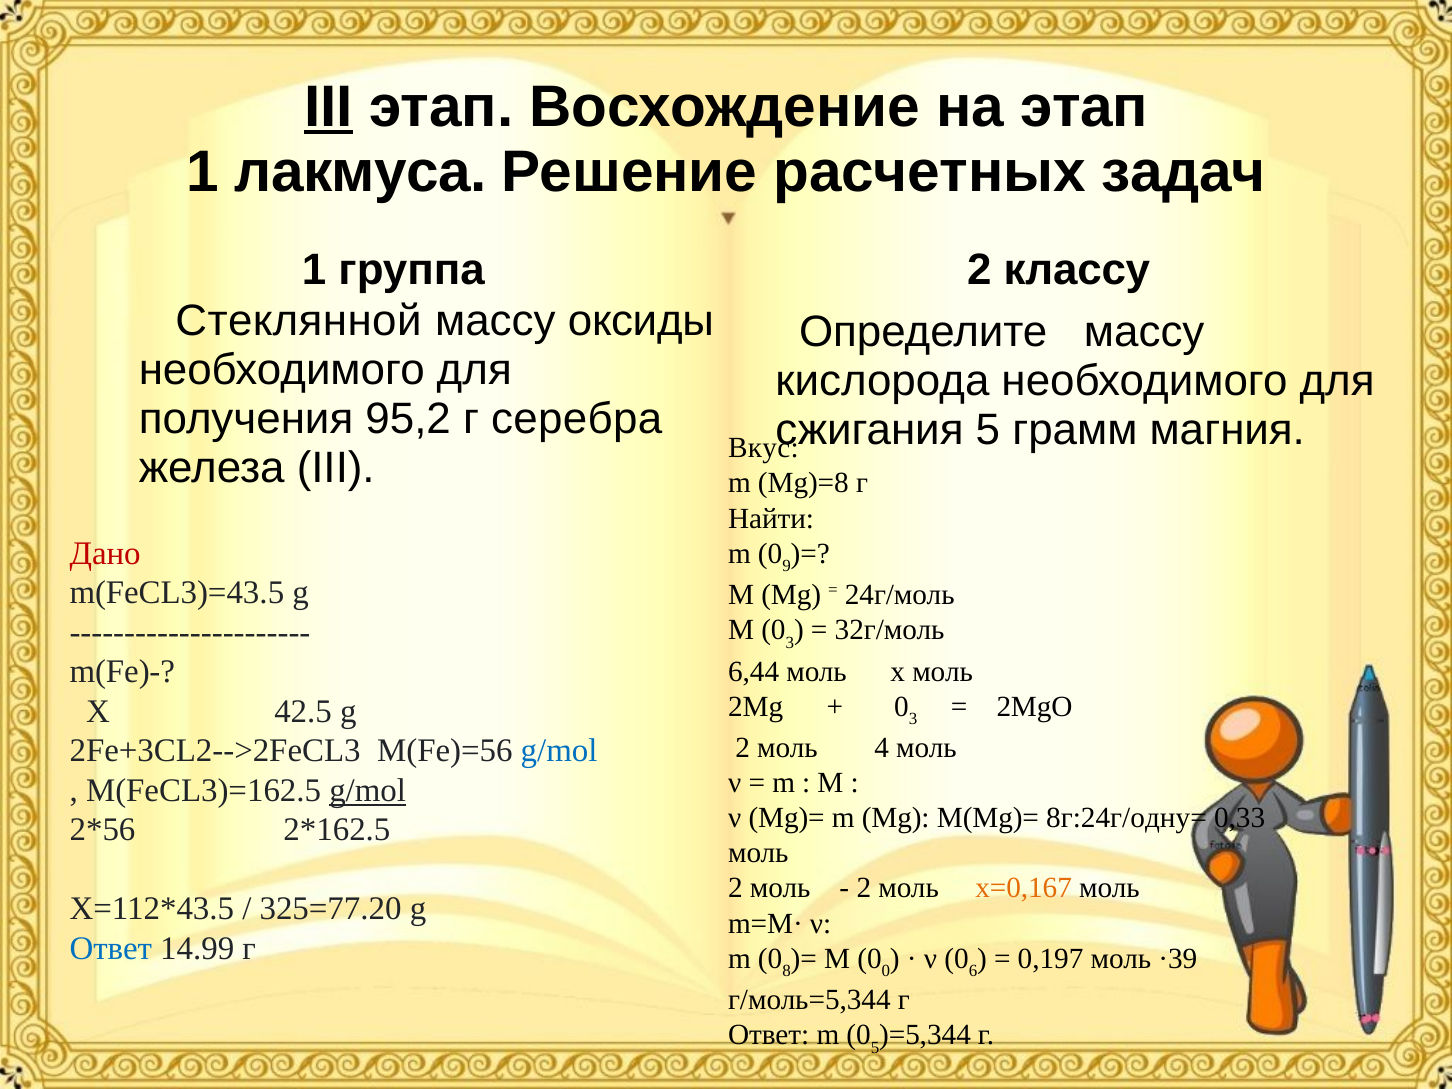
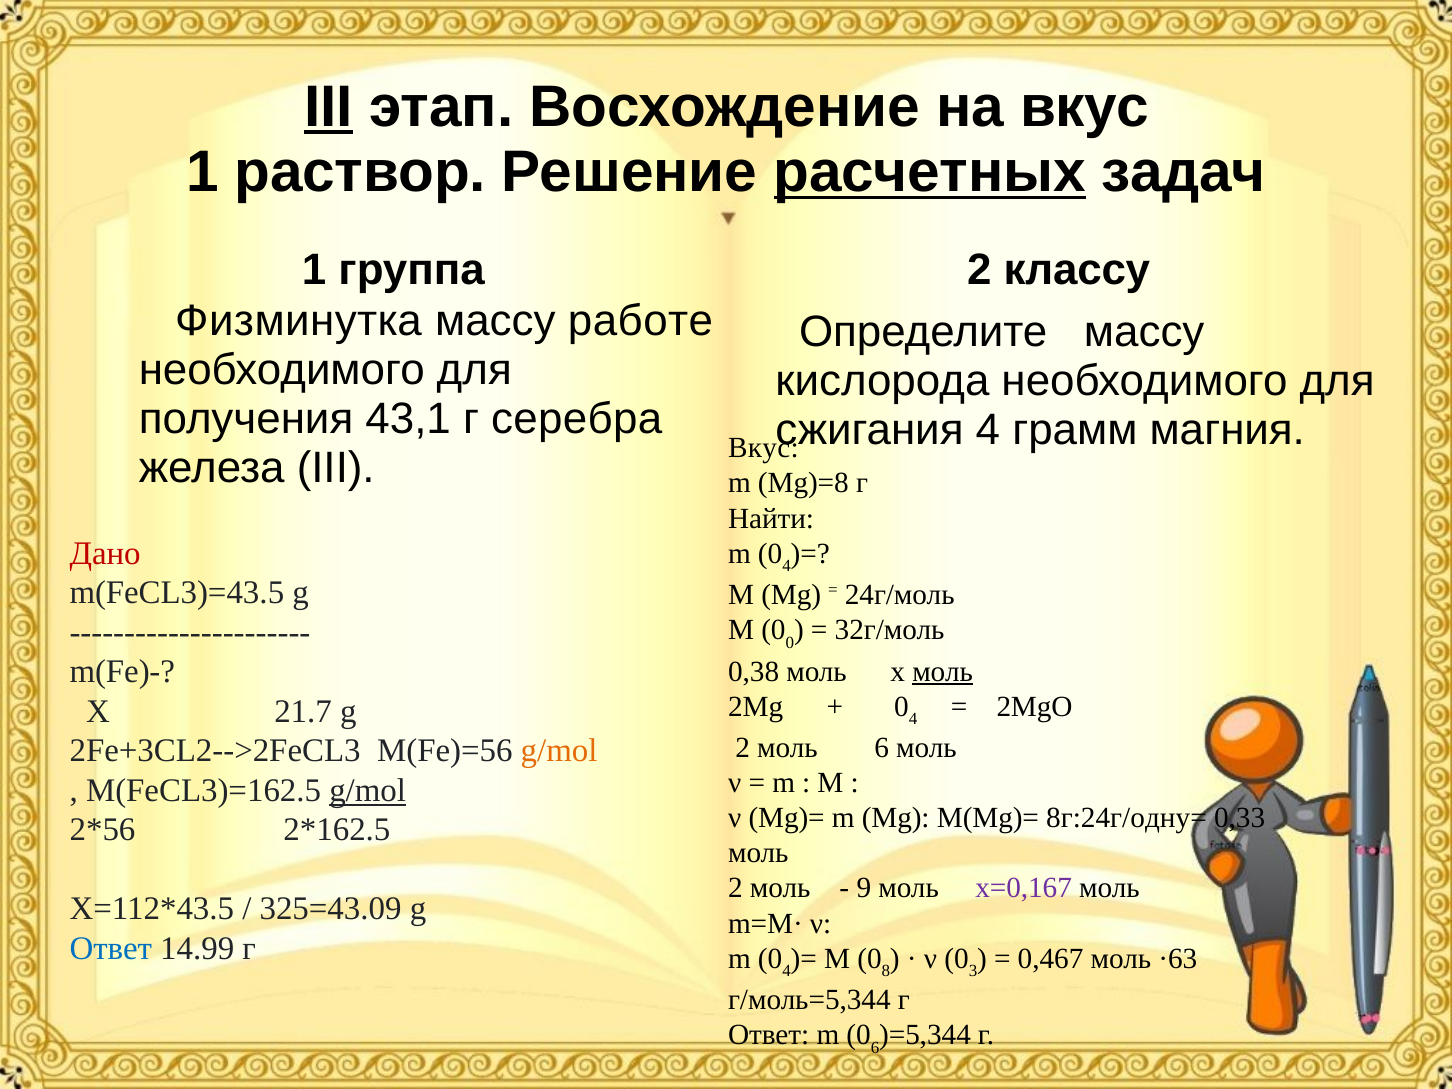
на этап: этап -> вкус (1085, 107)
лакмуса: лакмуса -> раствор (360, 172)
расчетных underline: none -> present (930, 172)
Стеклянной: Стеклянной -> Физминутка (299, 321)
оксиды: оксиды -> работе (641, 321)
95,2: 95,2 -> 43,1 (408, 419)
сжигания 5: 5 -> 4 (988, 430)
9: 9 -> 4 (787, 566)
3: 3 -> 0 (790, 643)
6,44: 6,44 -> 0,38 (754, 671)
моль underline: none -> present (943, 671)
3: 3 -> 4 (913, 719)
42.5: 42.5 -> 21.7 (303, 711)
моль 4: 4 -> 6 (882, 748)
g/mol colour: blue -> orange (559, 751)
2: 2 -> 9 (864, 888)
х=0,167 colour: orange -> purple (1024, 888)
325=77.20: 325=77.20 -> 325=43.09 (331, 909)
8: 8 -> 4 (787, 971)
0: 0 -> 8 (886, 971)
6: 6 -> 3 (973, 971)
0,197: 0,197 -> 0,467 (1051, 958)
·39: ·39 -> ·63 (1178, 958)
5: 5 -> 6 (875, 1048)
